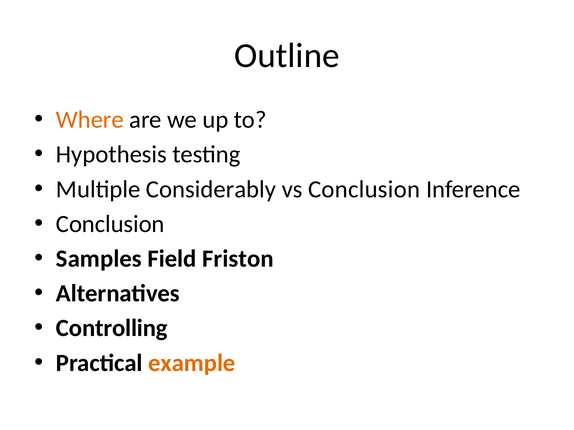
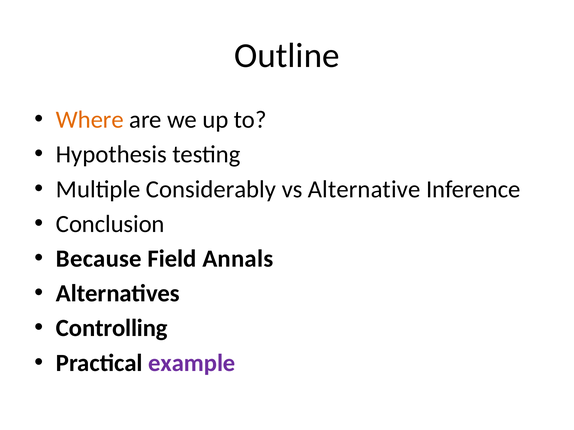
vs Conclusion: Conclusion -> Alternative (364, 189)
Samples: Samples -> Because (99, 259)
Friston: Friston -> Annals (238, 259)
example colour: orange -> purple (192, 363)
